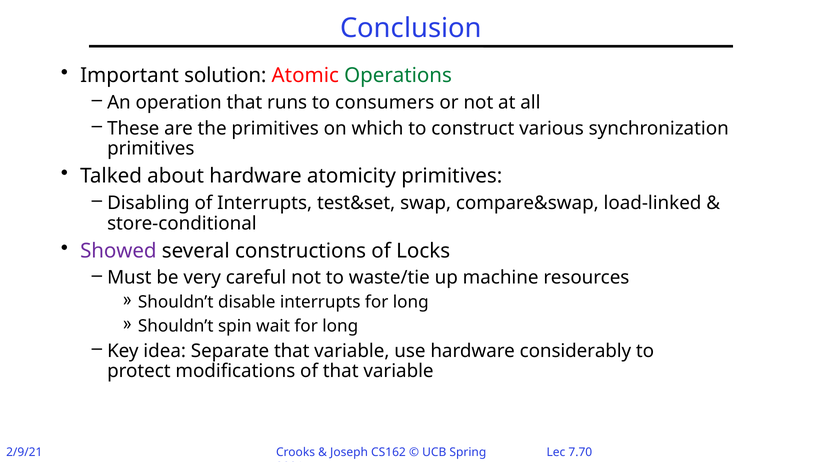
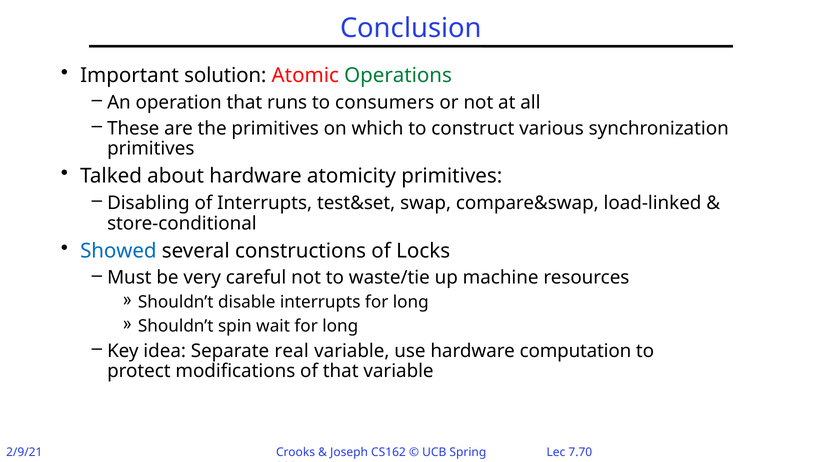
Showed colour: purple -> blue (118, 251)
Separate that: that -> real (292, 351)
considerably: considerably -> computation (576, 351)
